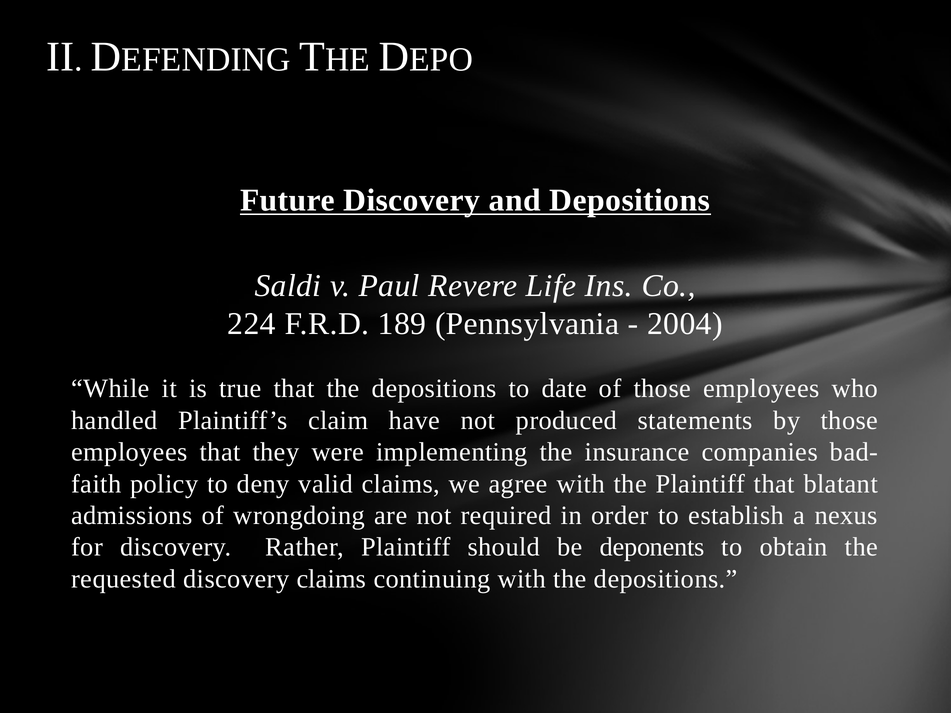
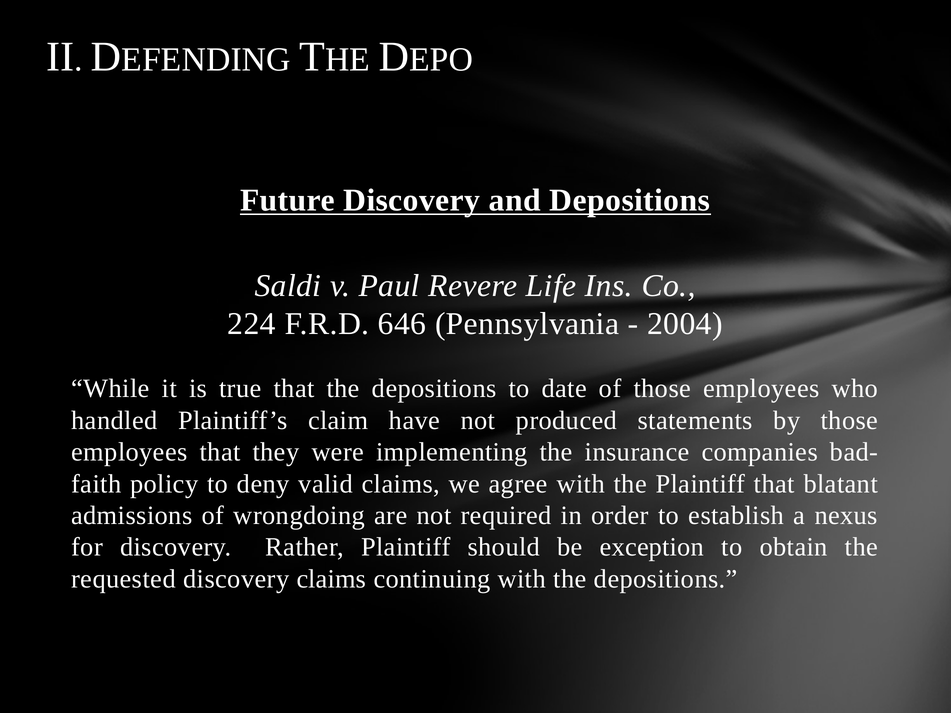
189: 189 -> 646 (402, 324)
deponents: deponents -> exception (652, 547)
